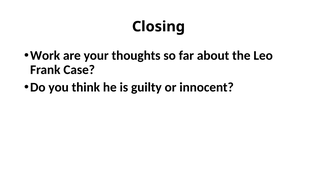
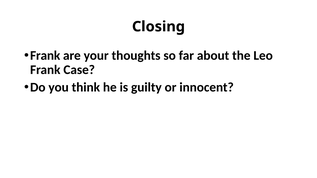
Work: Work -> Frank (45, 56)
